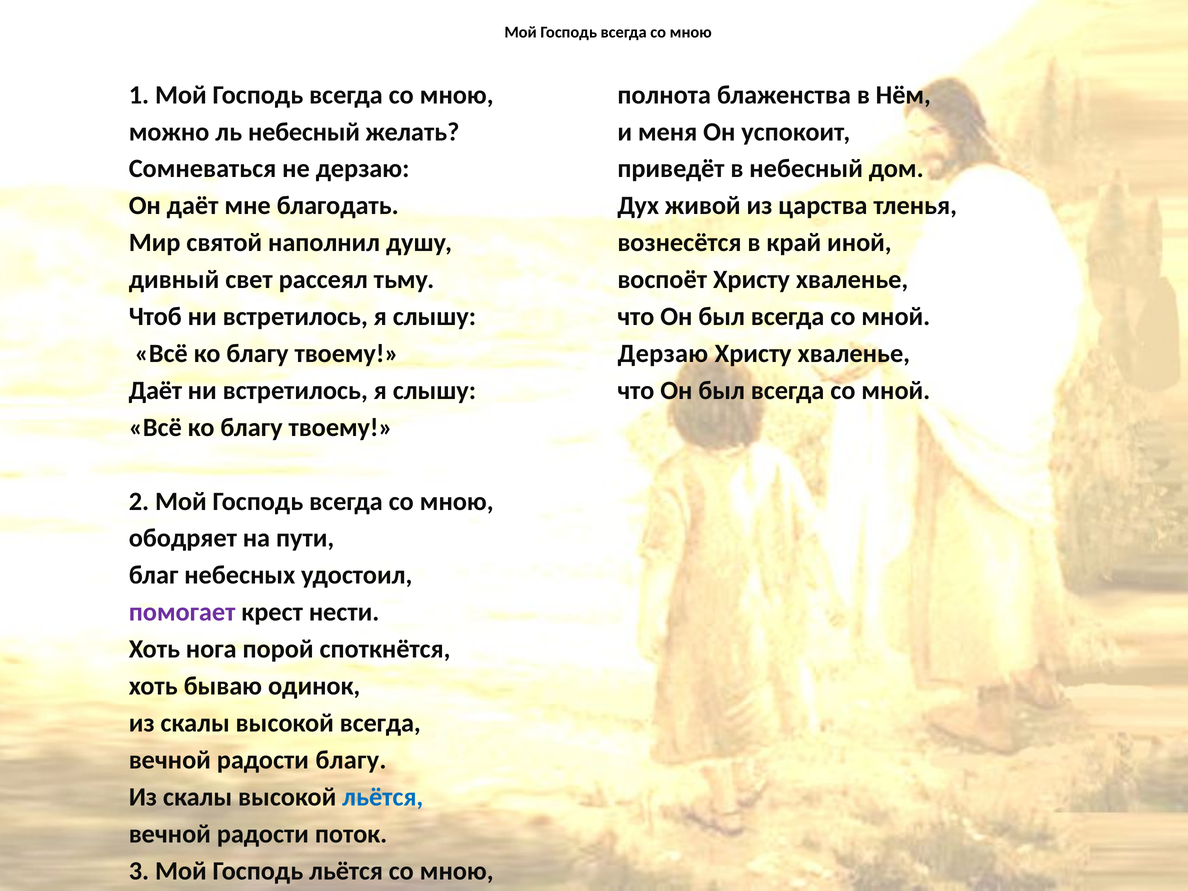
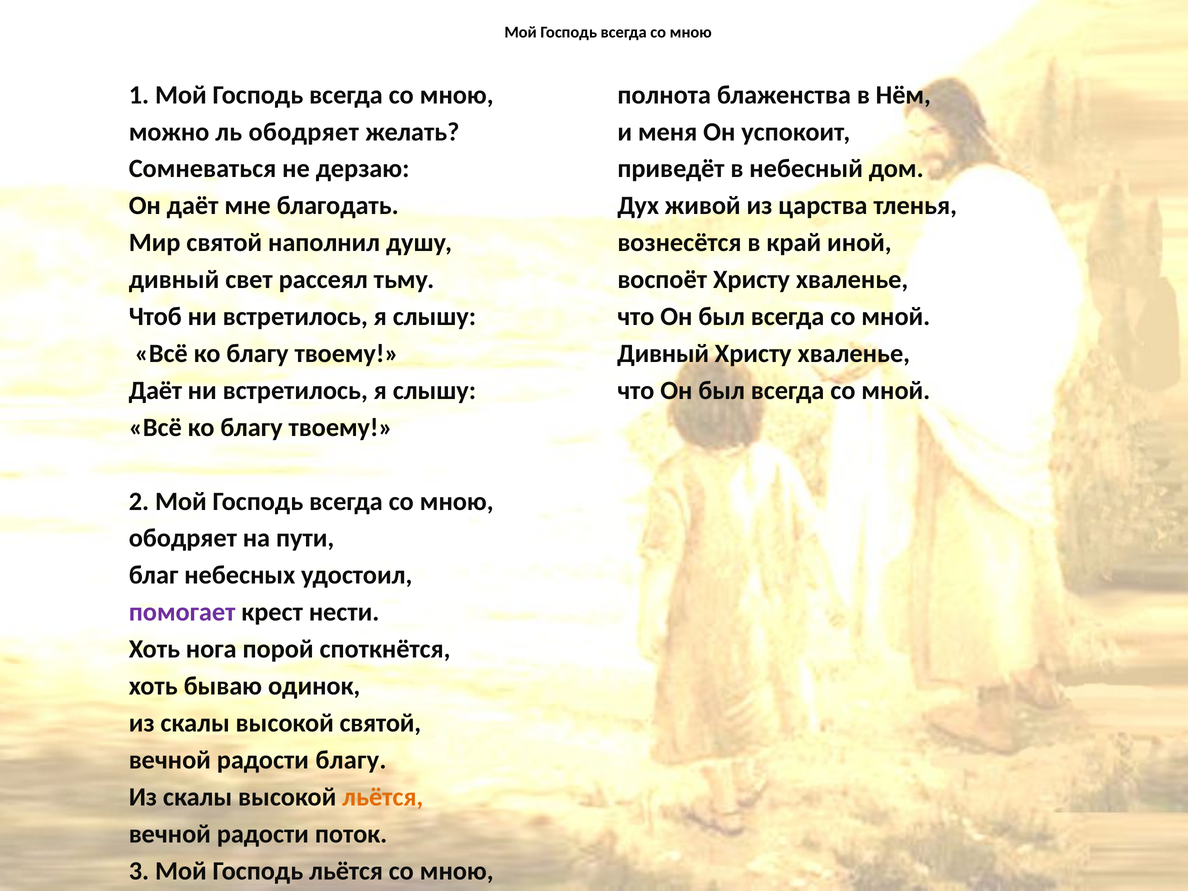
ль небесный: небесный -> ободряет (304, 132)
Дерзаю: Дерзаю -> Дивный (663, 354)
высокой всегда: всегда -> святой (380, 723)
льётся colour: blue -> orange (383, 797)
